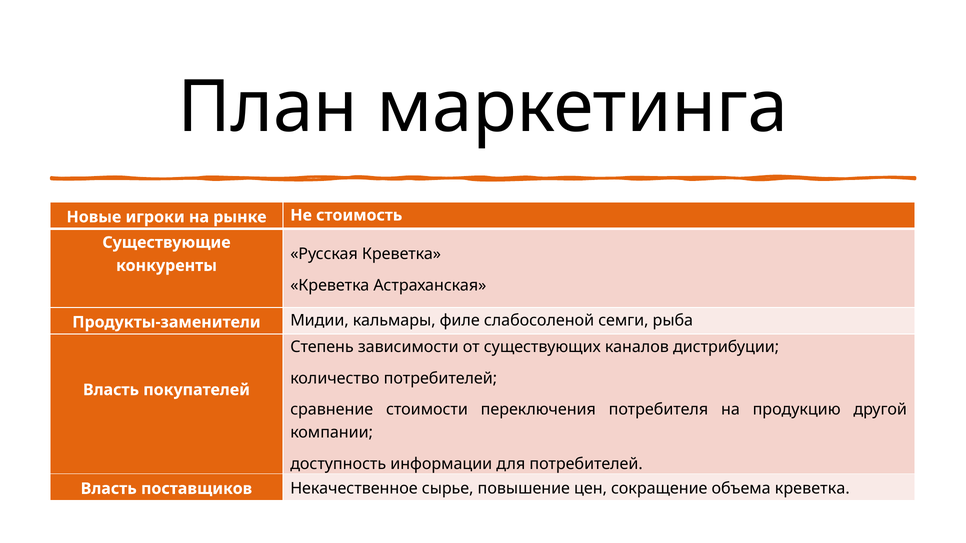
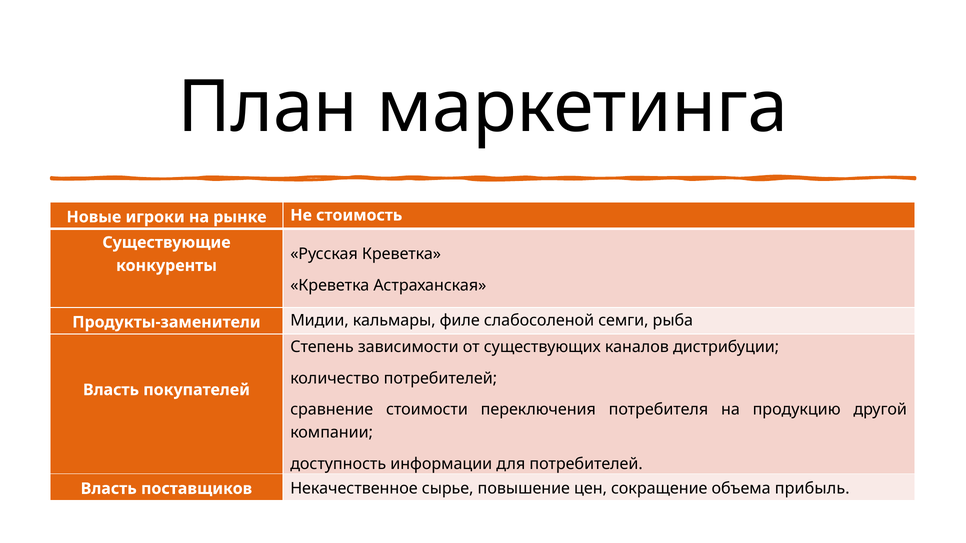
объема креветка: креветка -> прибыль (812, 489)
